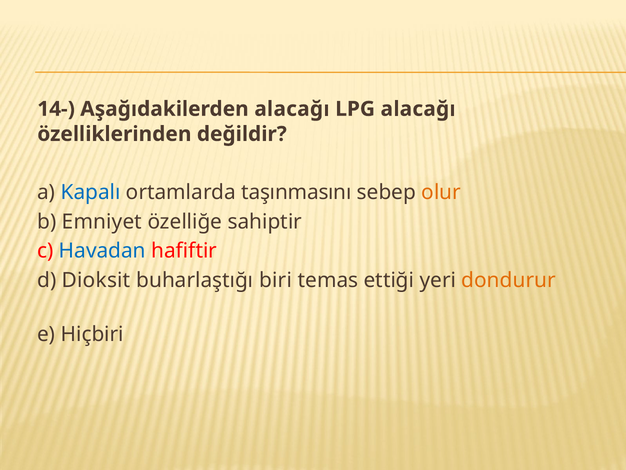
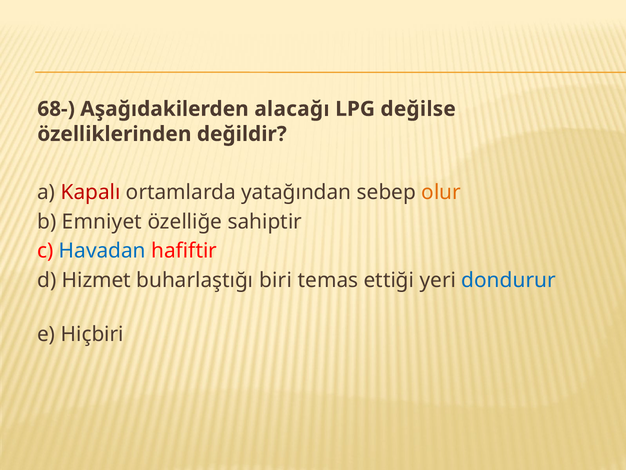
14-: 14- -> 68- (56, 109)
LPG alacağı: alacağı -> değilse (418, 109)
Kapalı colour: blue -> red (91, 192)
taşınmasını: taşınmasını -> yatağından (296, 192)
Dioksit: Dioksit -> Hizmet (96, 280)
dondurur colour: orange -> blue (509, 280)
